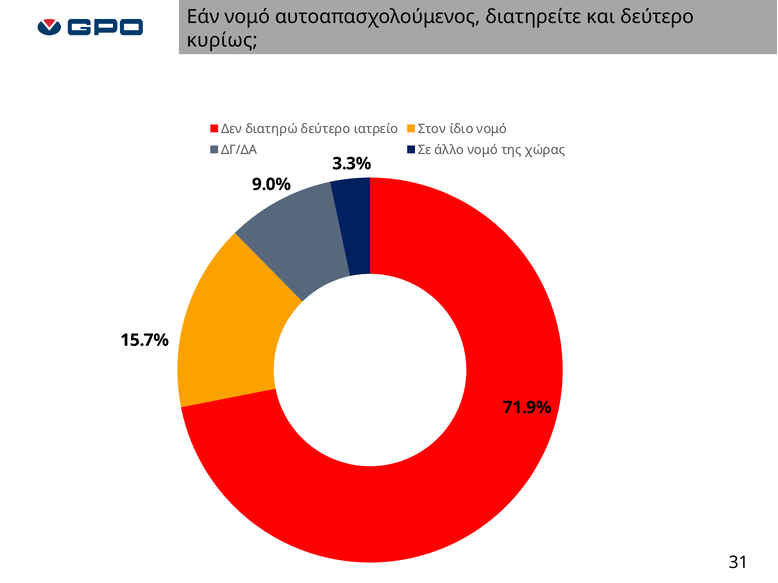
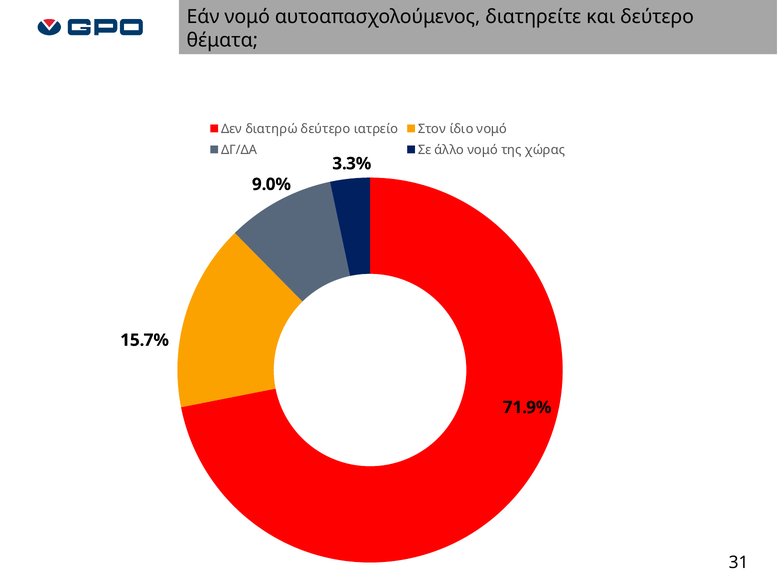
κυρίως: κυρίως -> θέματα (222, 40)
